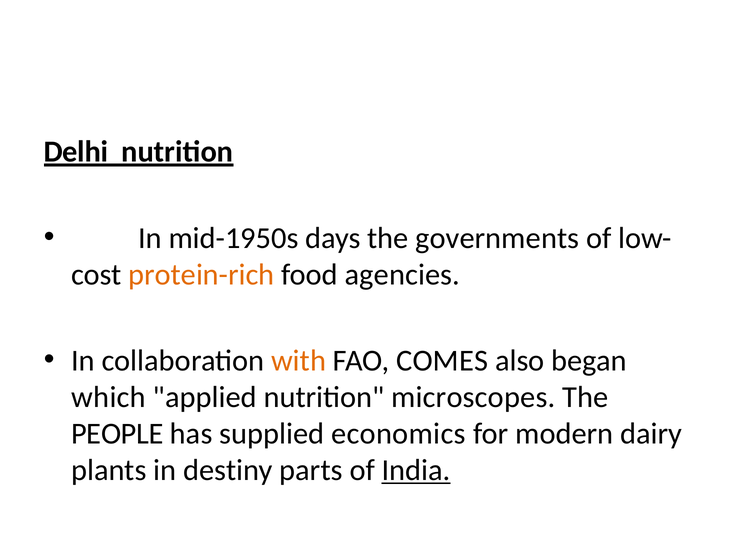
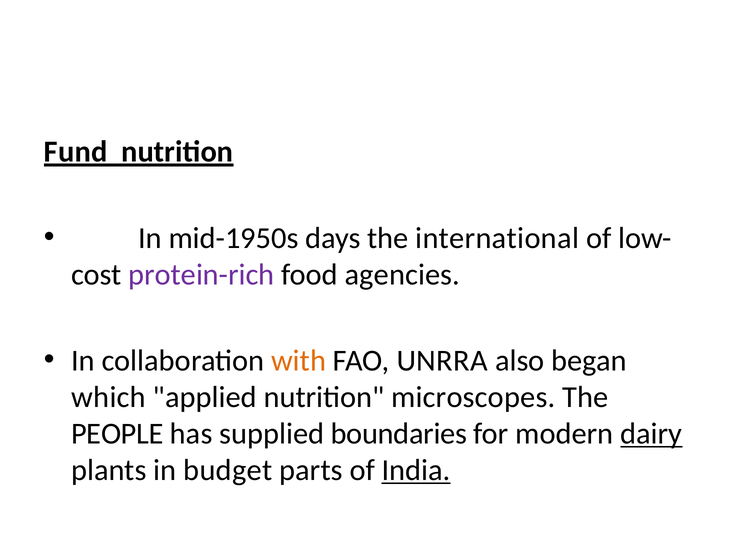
Delhi: Delhi -> Fund (76, 152)
governments: governments -> international (497, 238)
protein-rich colour: orange -> purple (201, 275)
COMES: COMES -> UNRRA (442, 361)
economics: economics -> boundaries (399, 434)
dairy underline: none -> present (651, 434)
destiny: destiny -> budget (228, 470)
